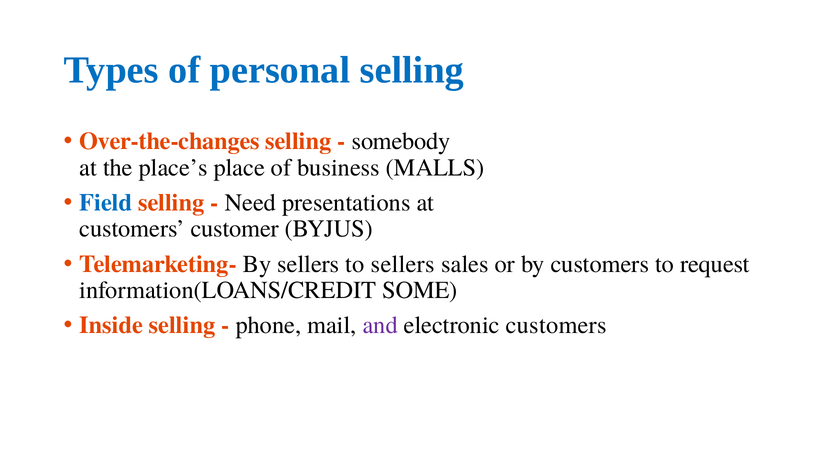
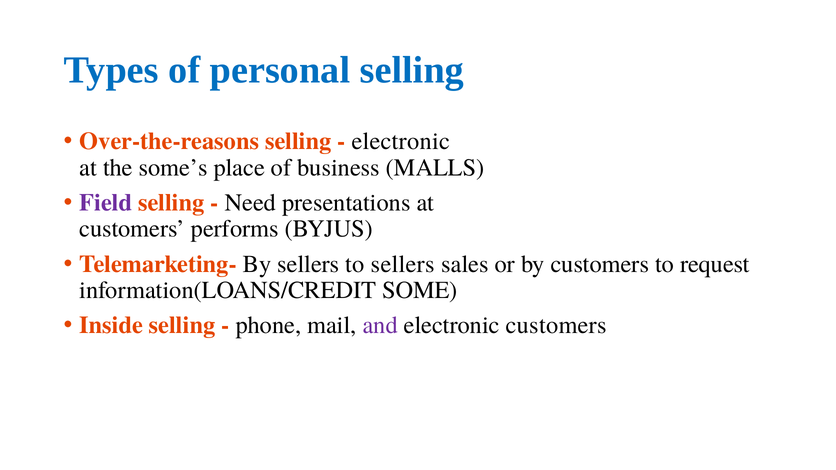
Over-the-changes: Over-the-changes -> Over-the-reasons (169, 141)
somebody: somebody -> electronic (401, 141)
place’s: place’s -> some’s (173, 168)
Field colour: blue -> purple (106, 203)
customer: customer -> performs (235, 229)
